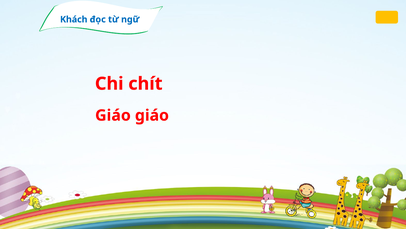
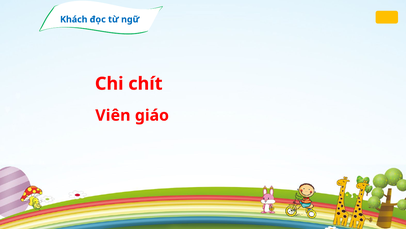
Giáo: Giáo -> Viên (113, 115)
